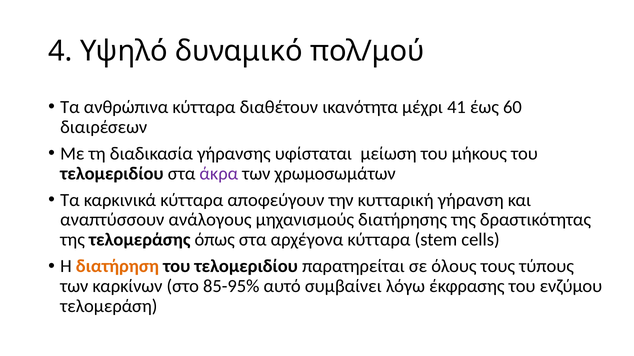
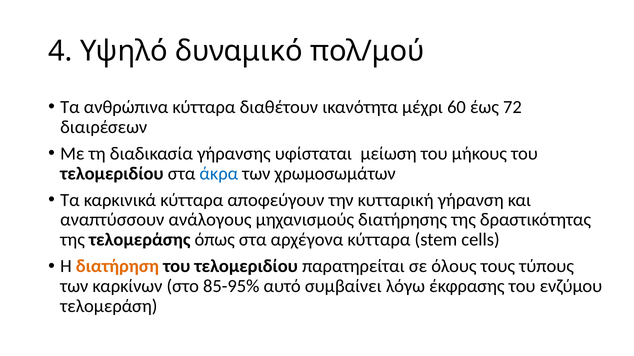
41: 41 -> 60 (456, 107)
60: 60 -> 72 (512, 107)
άκρα colour: purple -> blue (219, 174)
